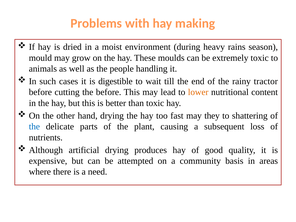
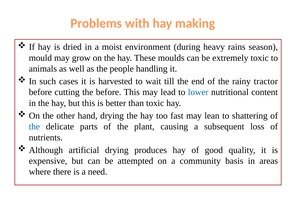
digestible: digestible -> harvested (115, 81)
lower colour: orange -> blue (198, 92)
they: they -> lean (212, 116)
